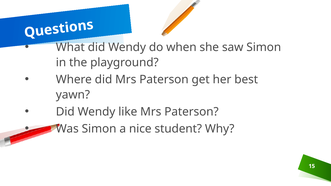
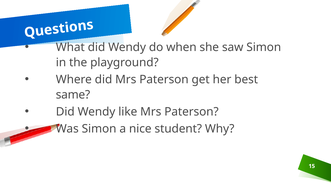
yawn: yawn -> same (73, 95)
